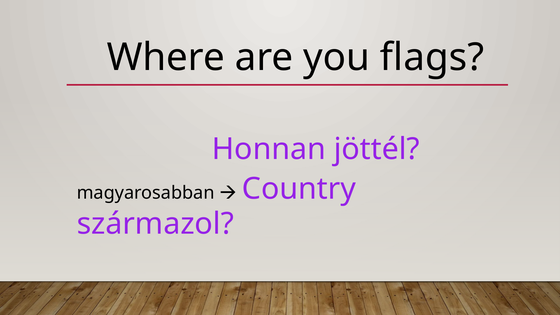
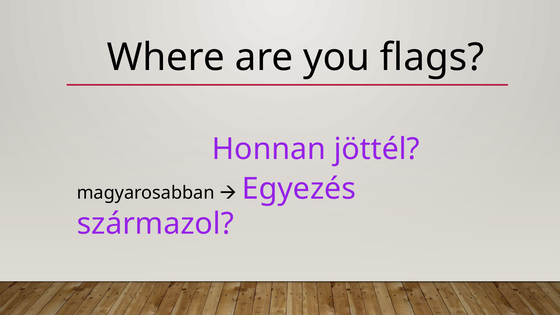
Country: Country -> Egyezés (299, 189)
